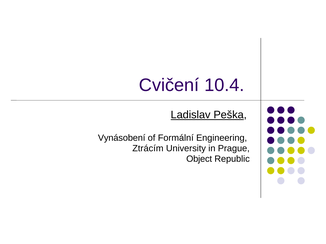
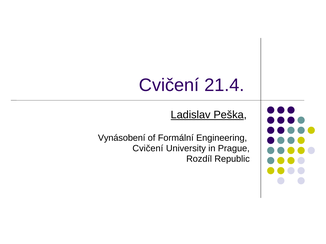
10.4: 10.4 -> 21.4 (224, 85)
Ztrácím: Ztrácím -> Cvičení (148, 149)
Object: Object -> Rozdíl (199, 159)
